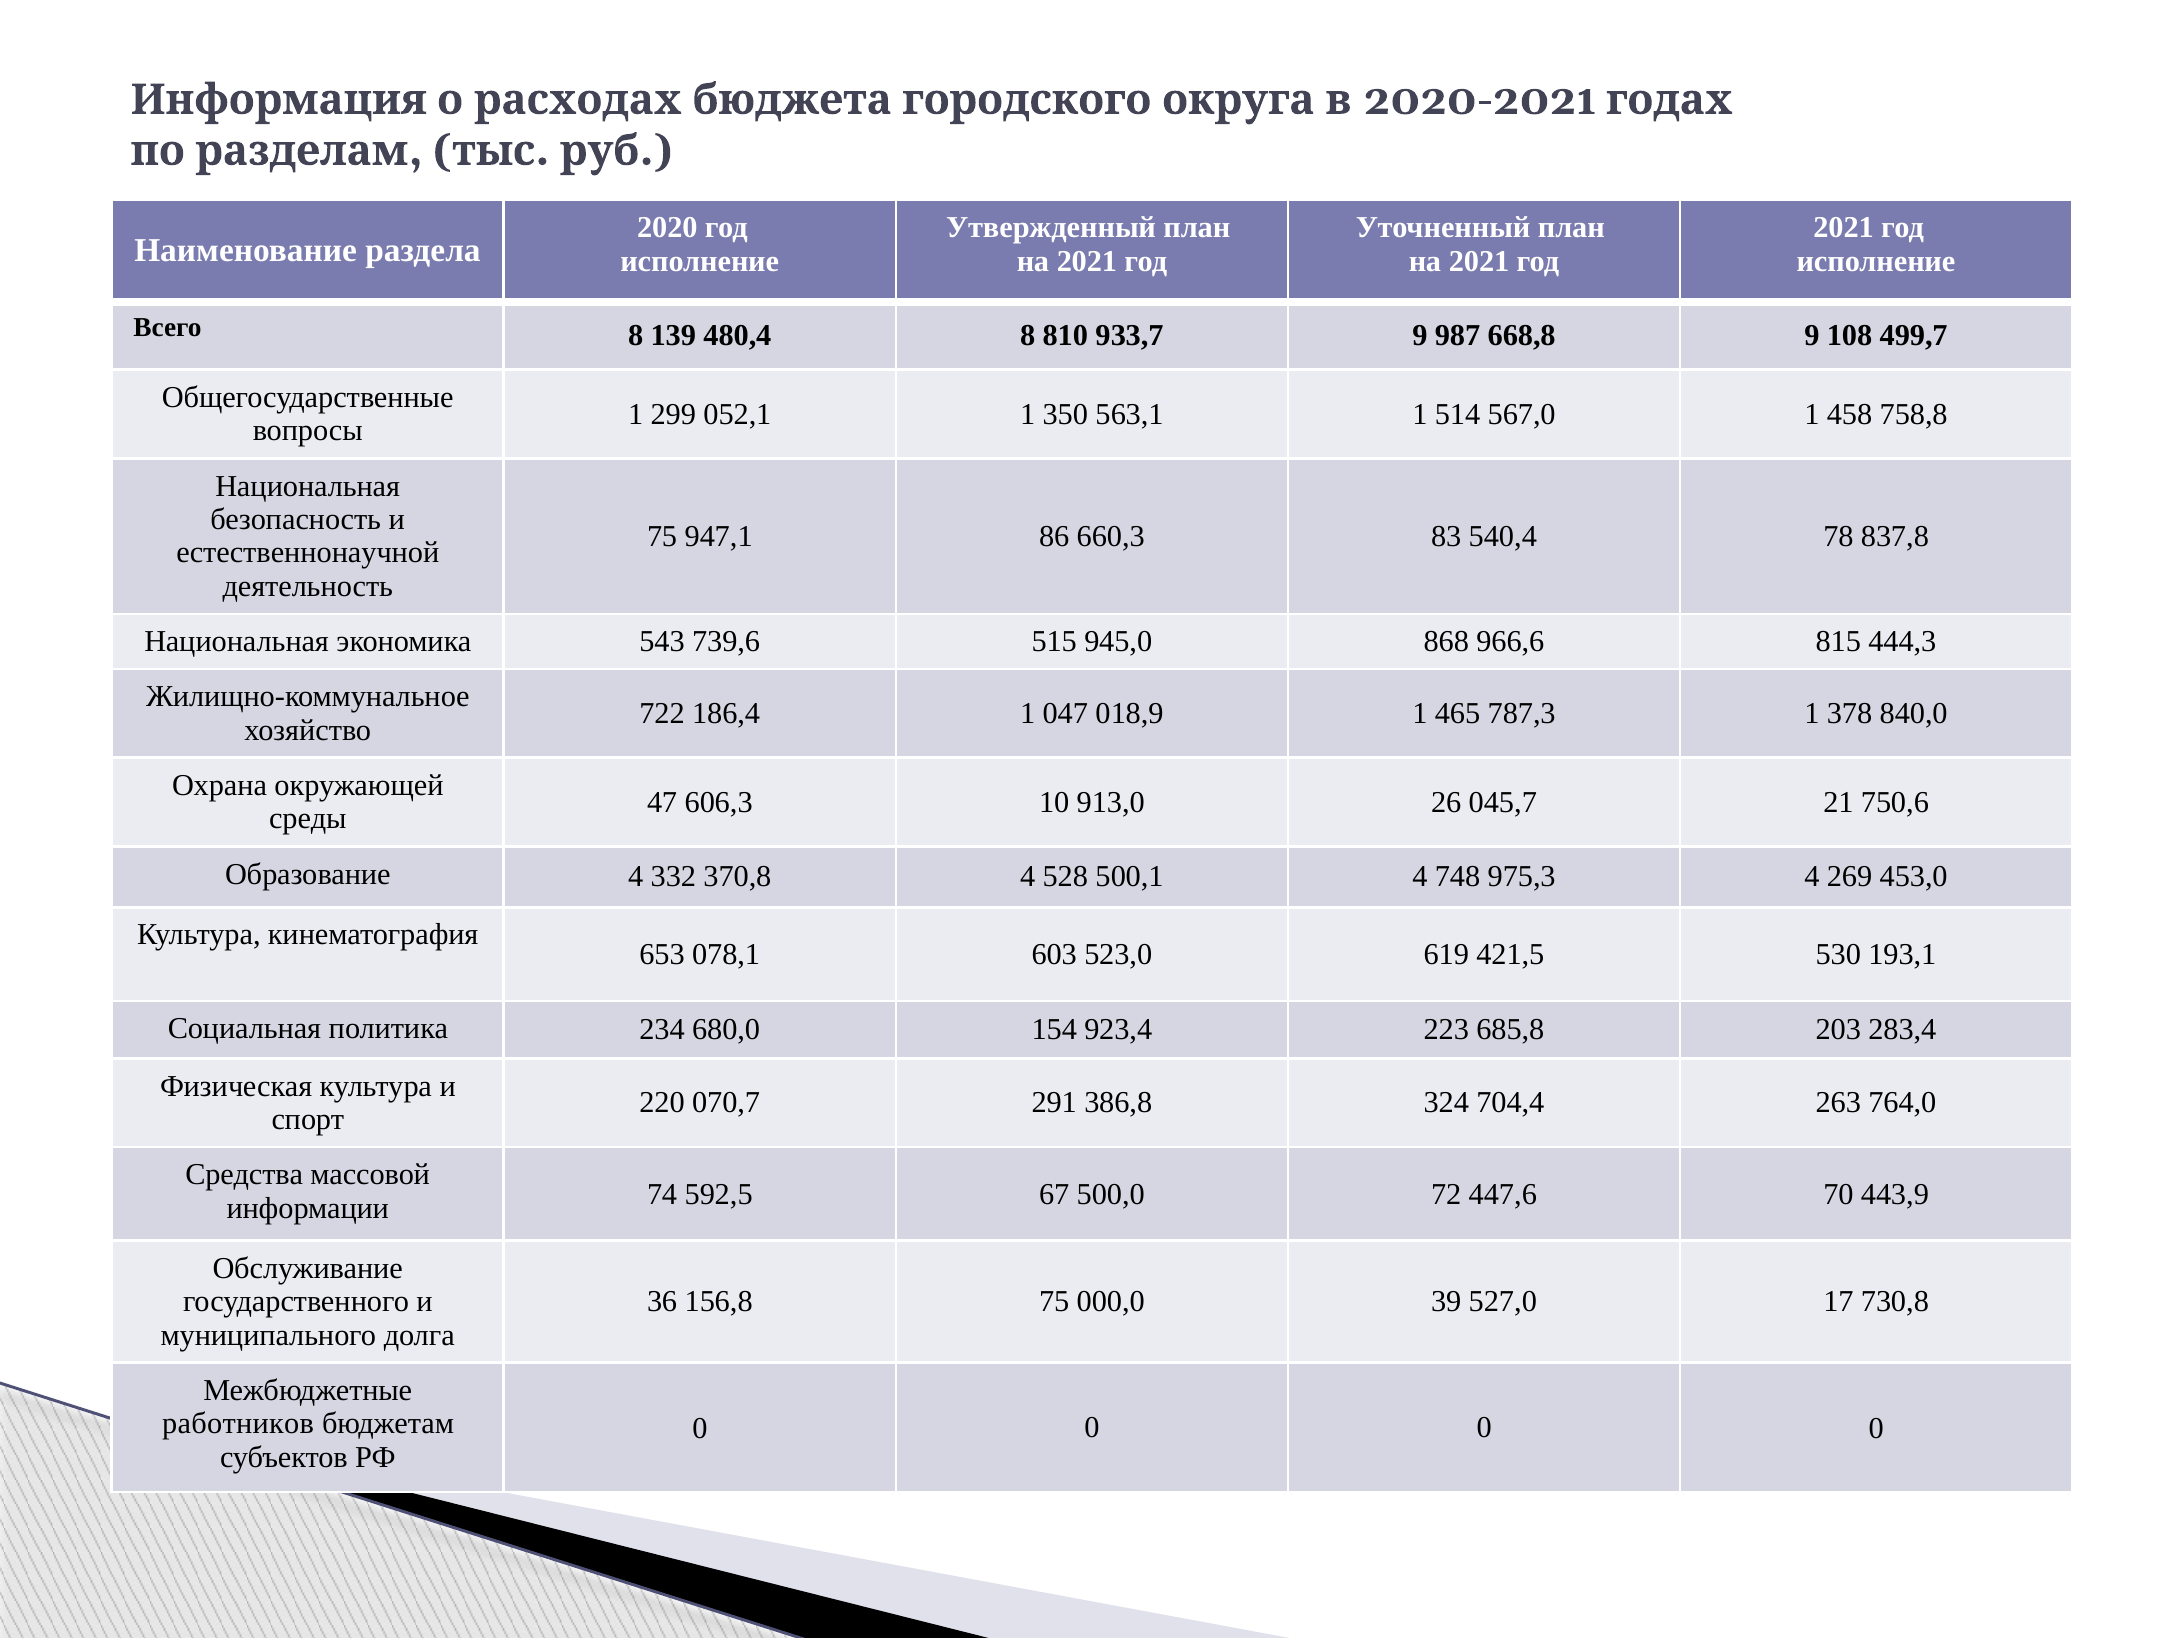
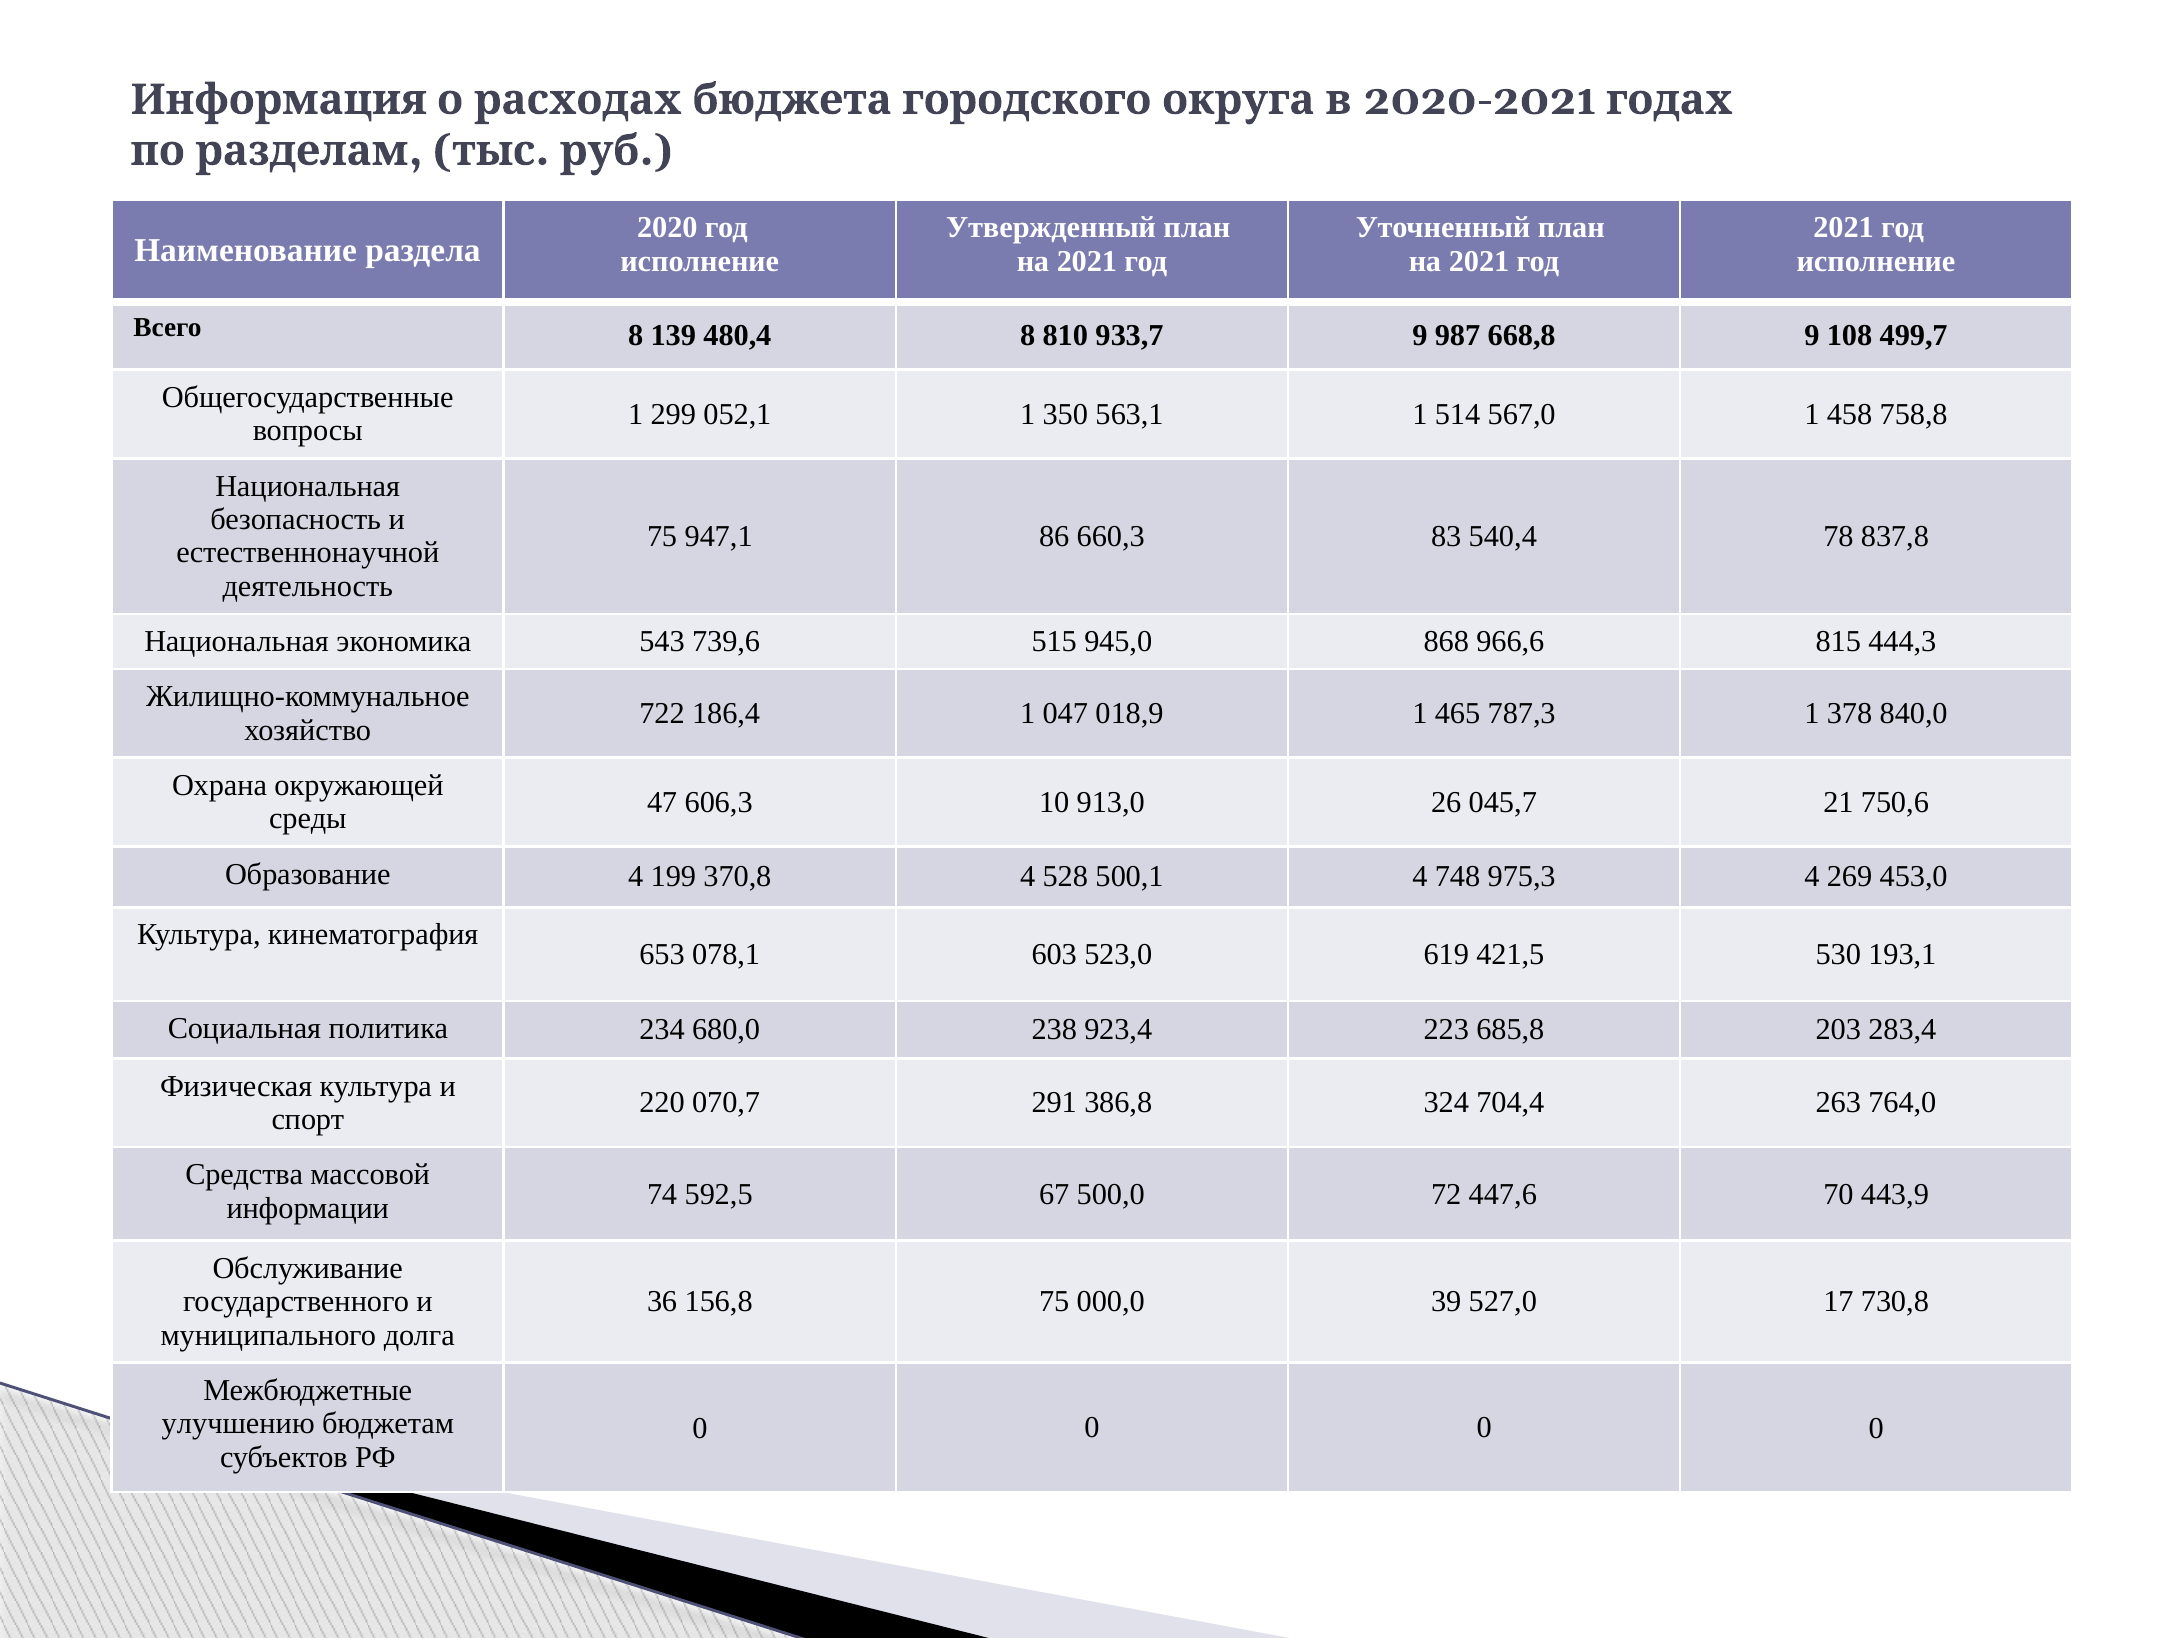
332: 332 -> 199 (673, 877)
154: 154 -> 238 (1054, 1030)
работников: работников -> улучшению (238, 1424)
